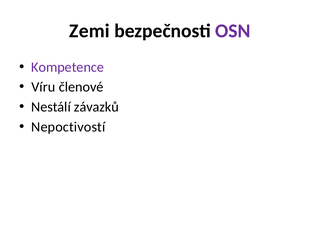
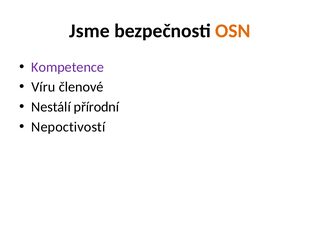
Zemi: Zemi -> Jsme (89, 31)
OSN colour: purple -> orange (233, 31)
závazků: závazků -> přírodní (96, 107)
